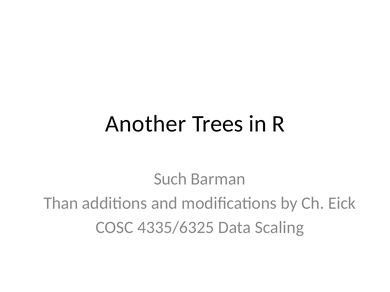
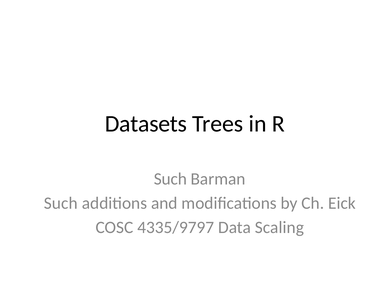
Another: Another -> Datasets (146, 124)
Than: Than -> Such (61, 204)
4335/6325: 4335/6325 -> 4335/9797 (176, 228)
